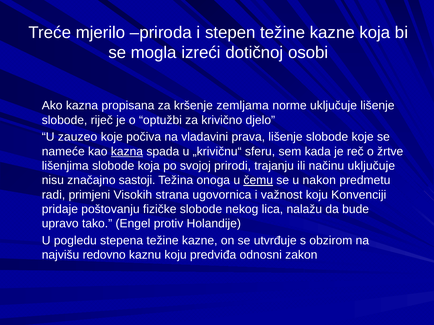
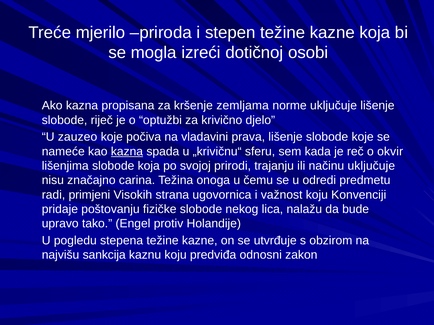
žrtve: žrtve -> okvir (390, 152)
sastoji: sastoji -> carina (137, 181)
čemu underline: present -> none (258, 181)
nakon: nakon -> odredi (319, 181)
redovno: redovno -> sankcija (104, 255)
